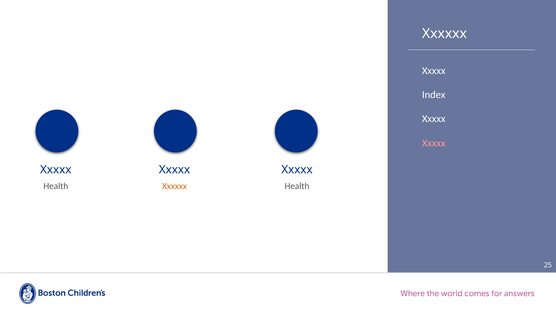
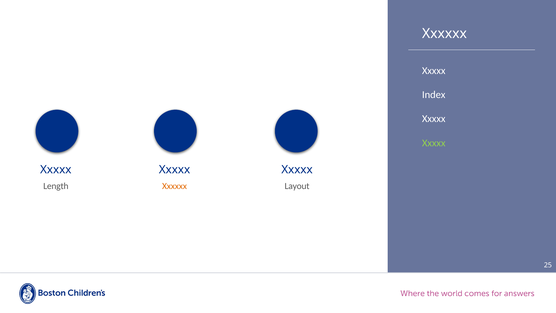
Xxxxx colour: pink -> light green (434, 143)
Health: Health -> Length (56, 186)
Health: Health -> Layout (297, 186)
